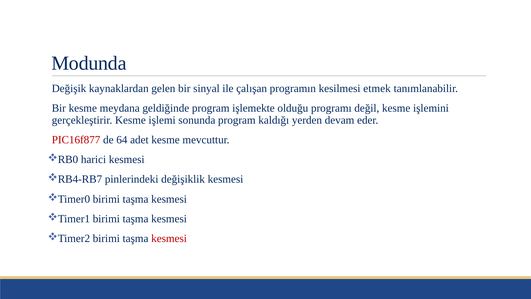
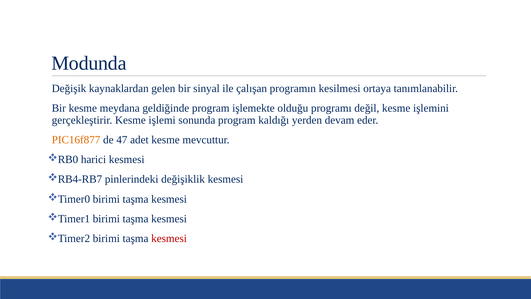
etmek: etmek -> ortaya (377, 88)
PIC16f877 colour: red -> orange (76, 140)
64: 64 -> 47 (122, 140)
